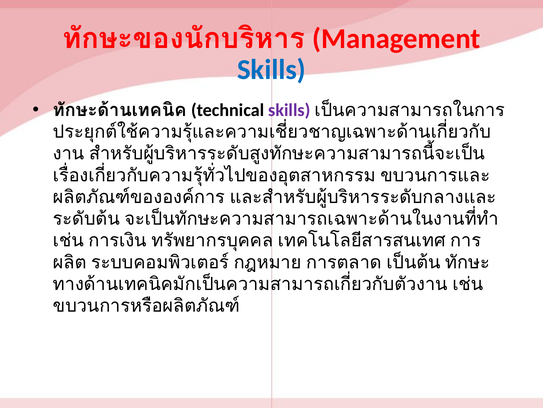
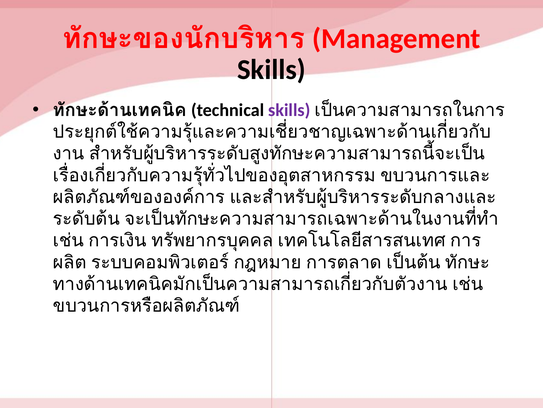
Skills colour: blue -> black (271, 69)
